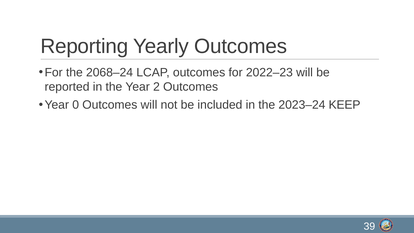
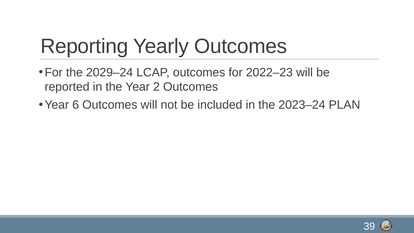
2068–24: 2068–24 -> 2029–24 (110, 72)
0: 0 -> 6 (76, 105)
KEEP: KEEP -> PLAN (344, 105)
